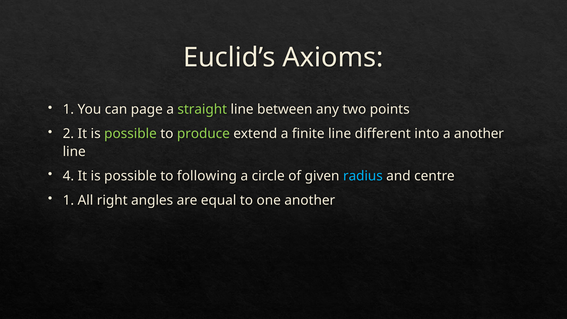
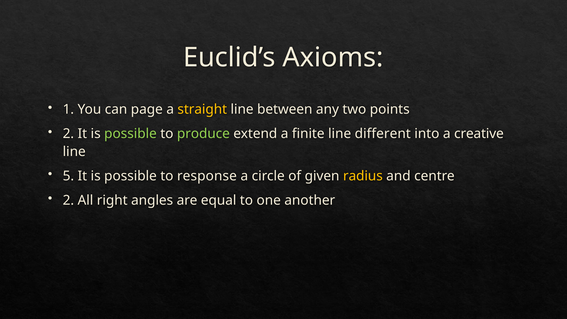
straight colour: light green -> yellow (202, 109)
a another: another -> creative (479, 134)
4: 4 -> 5 (68, 176)
following: following -> response (207, 176)
radius colour: light blue -> yellow (363, 176)
1: 1 -> 2 (68, 200)
